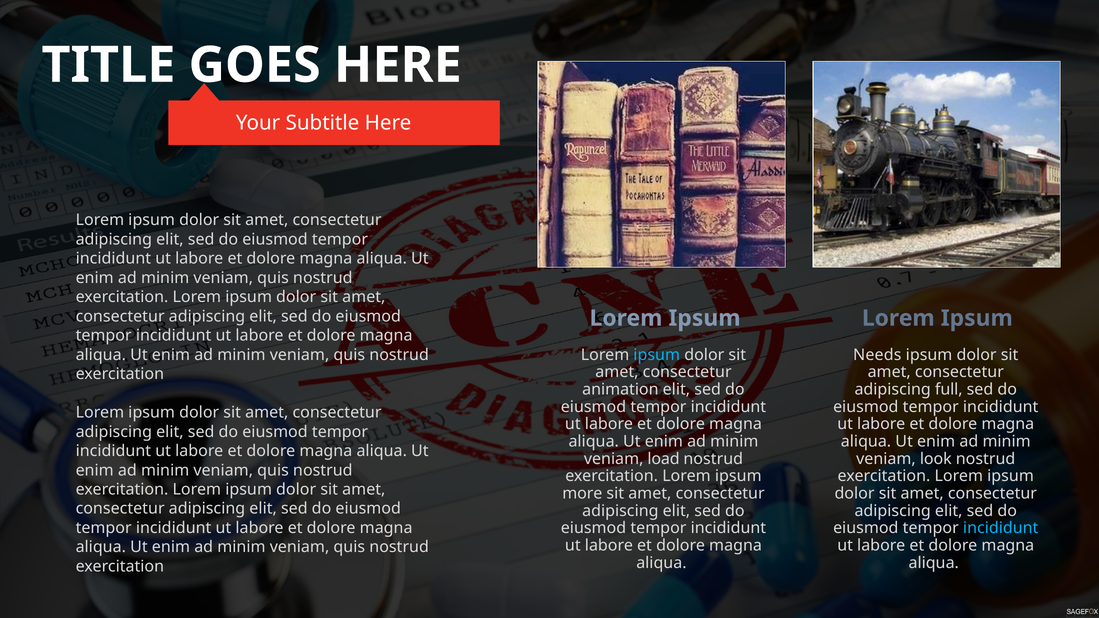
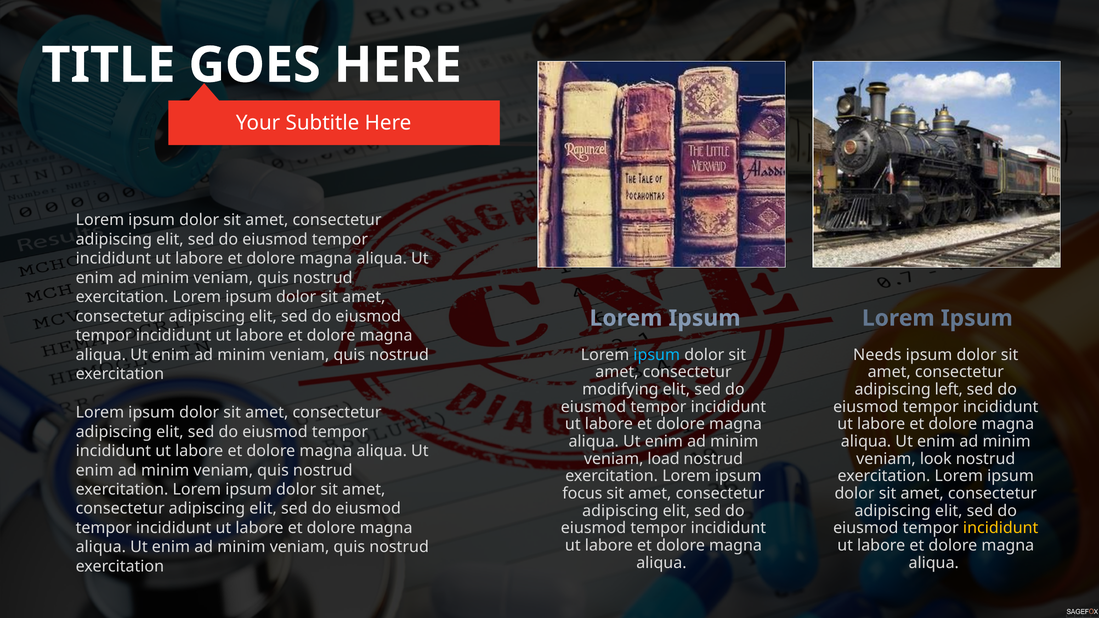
animation: animation -> modifying (620, 390)
full: full -> left (949, 390)
more: more -> focus (582, 494)
incididunt colour: light blue -> yellow (1001, 528)
